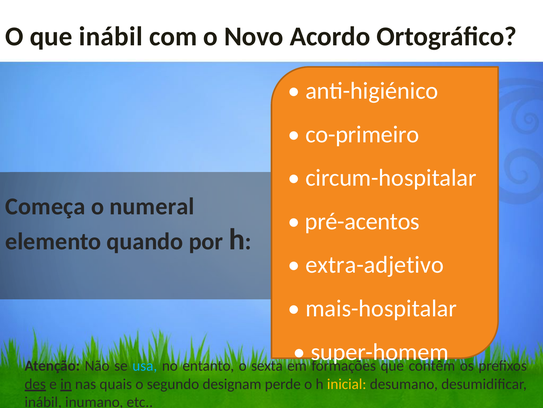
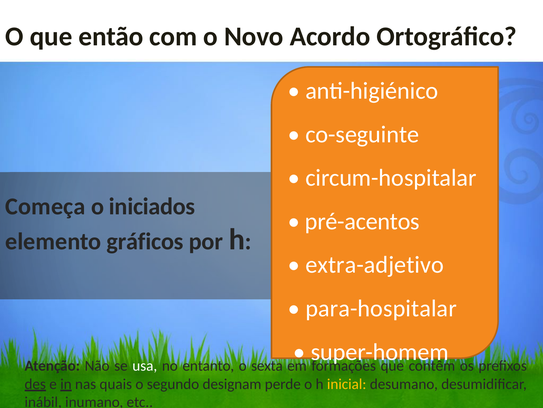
que inábil: inábil -> então (111, 36)
co-primeiro: co-primeiro -> co-seguinte (362, 134)
numeral: numeral -> iniciados (152, 206)
quando: quando -> gráficos (145, 241)
mais-hospitalar: mais-hospitalar -> para-hospitalar (381, 308)
usa colour: light blue -> white (145, 365)
